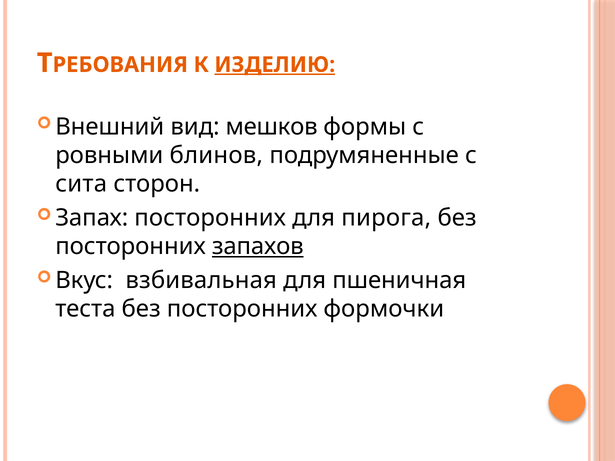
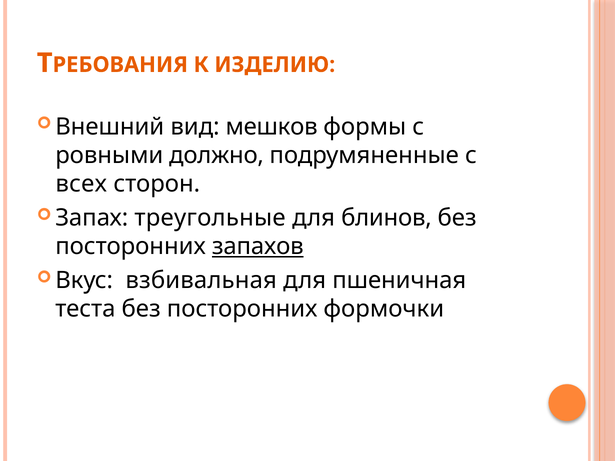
ИЗДЕЛИЮ underline: present -> none (275, 65)
блинов: блинов -> должно (216, 155)
сита: сита -> всех (81, 184)
Запах посторонних: посторонних -> треугольные (210, 218)
пирога: пирога -> блинов (386, 218)
